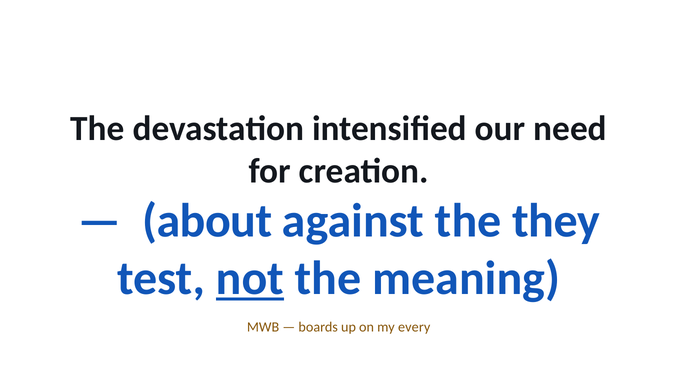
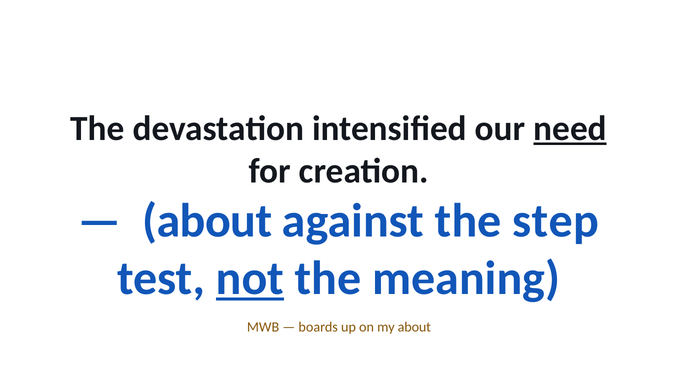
need underline: none -> present (570, 129)
they: they -> step (556, 221)
my every: every -> about (414, 327)
